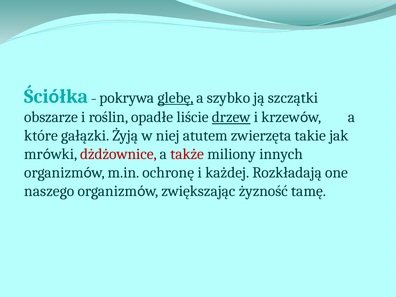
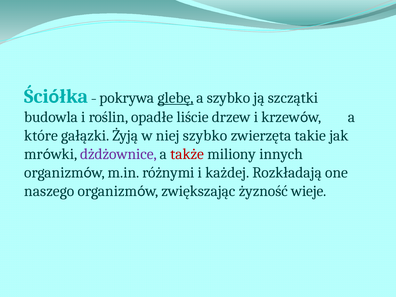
obszarze: obszarze -> budowla (51, 117)
drzew underline: present -> none (231, 117)
niej atutem: atutem -> szybko (205, 136)
dżdżownice colour: red -> purple (118, 154)
ochronę: ochronę -> różnymi (168, 173)
tamę: tamę -> wieje (309, 191)
